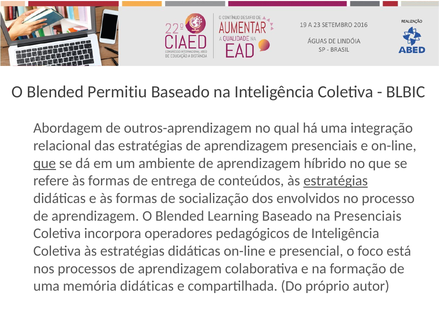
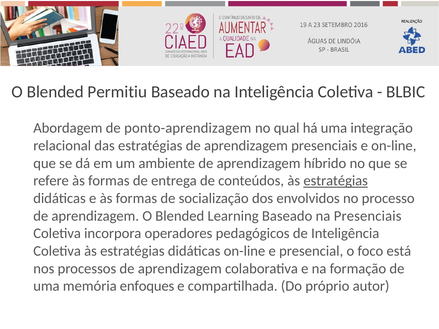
outros-aprendizagem: outros-aprendizagem -> ponto-aprendizagem (188, 128)
que underline: present -> none (45, 163)
memória didáticas: didáticas -> enfoques (147, 286)
